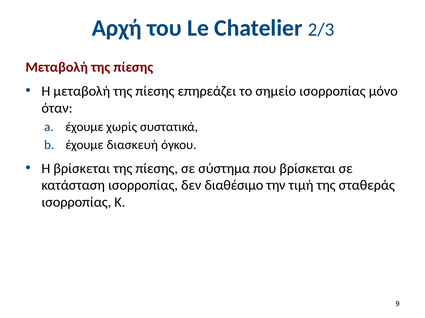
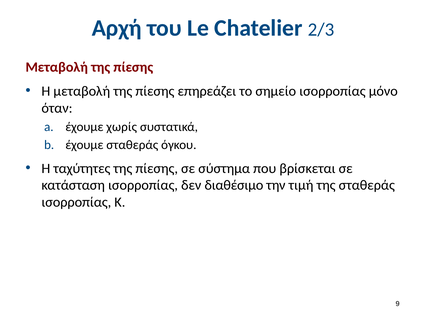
έχουμε διασκευή: διασκευή -> σταθεράς (132, 145)
Η βρίσκεται: βρίσκεται -> ταχύτητες (82, 169)
